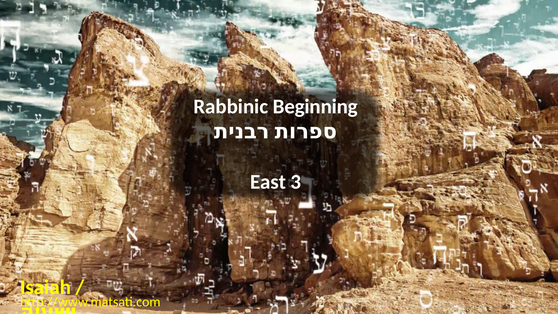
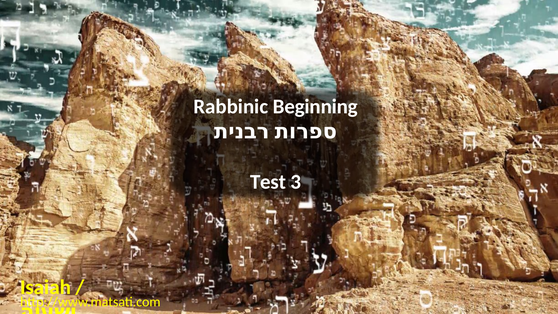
East: East -> Test (268, 182)
